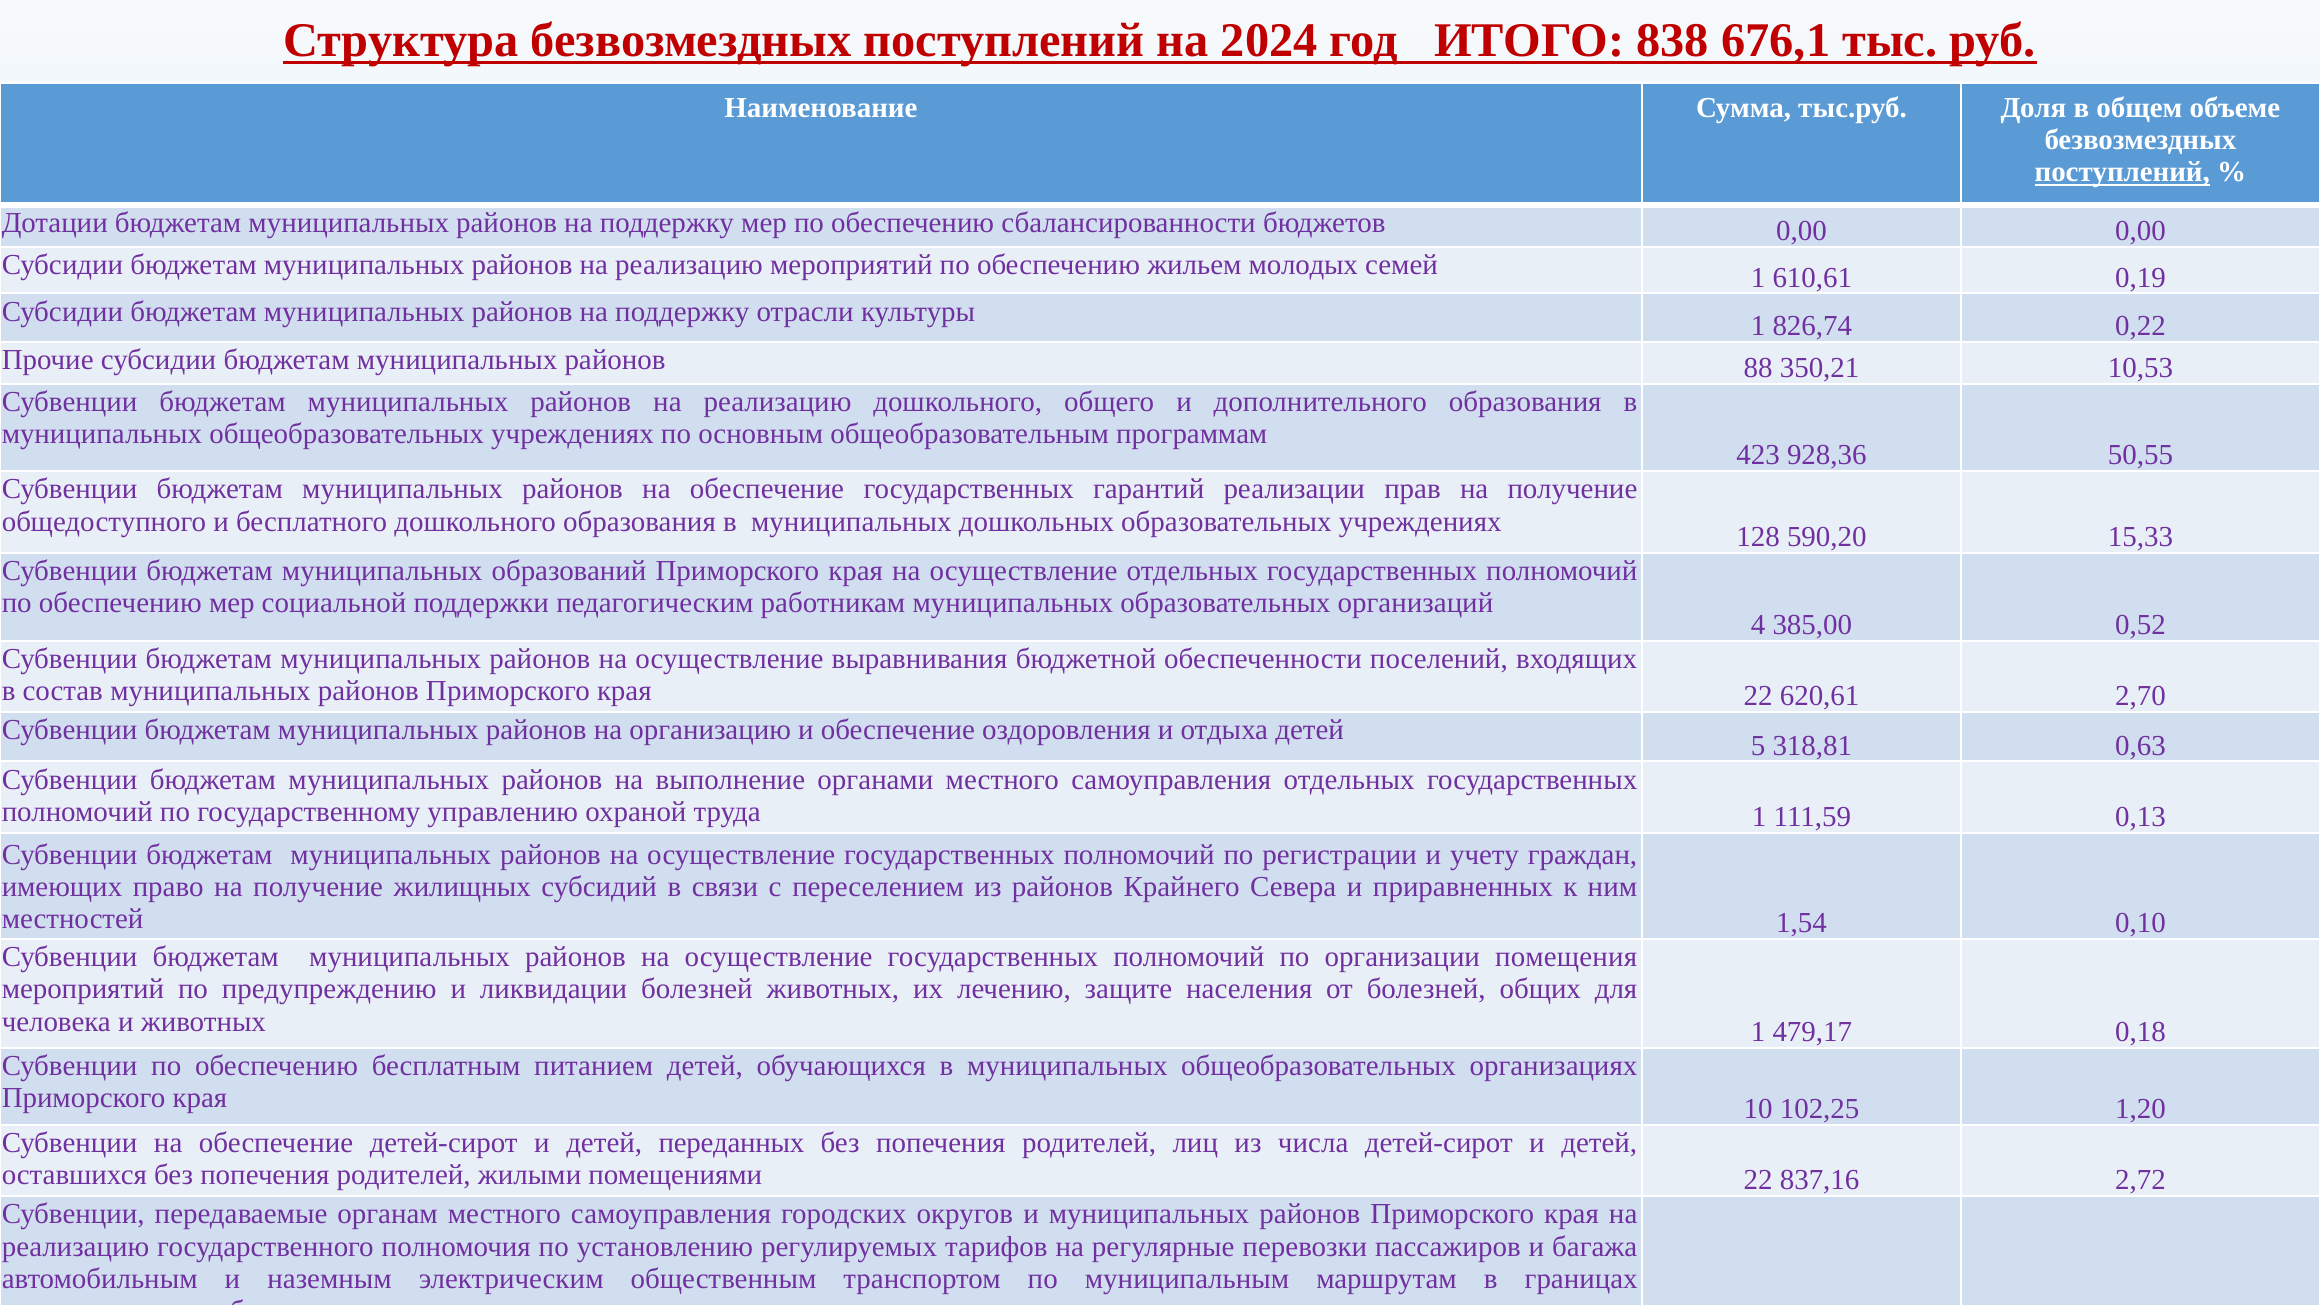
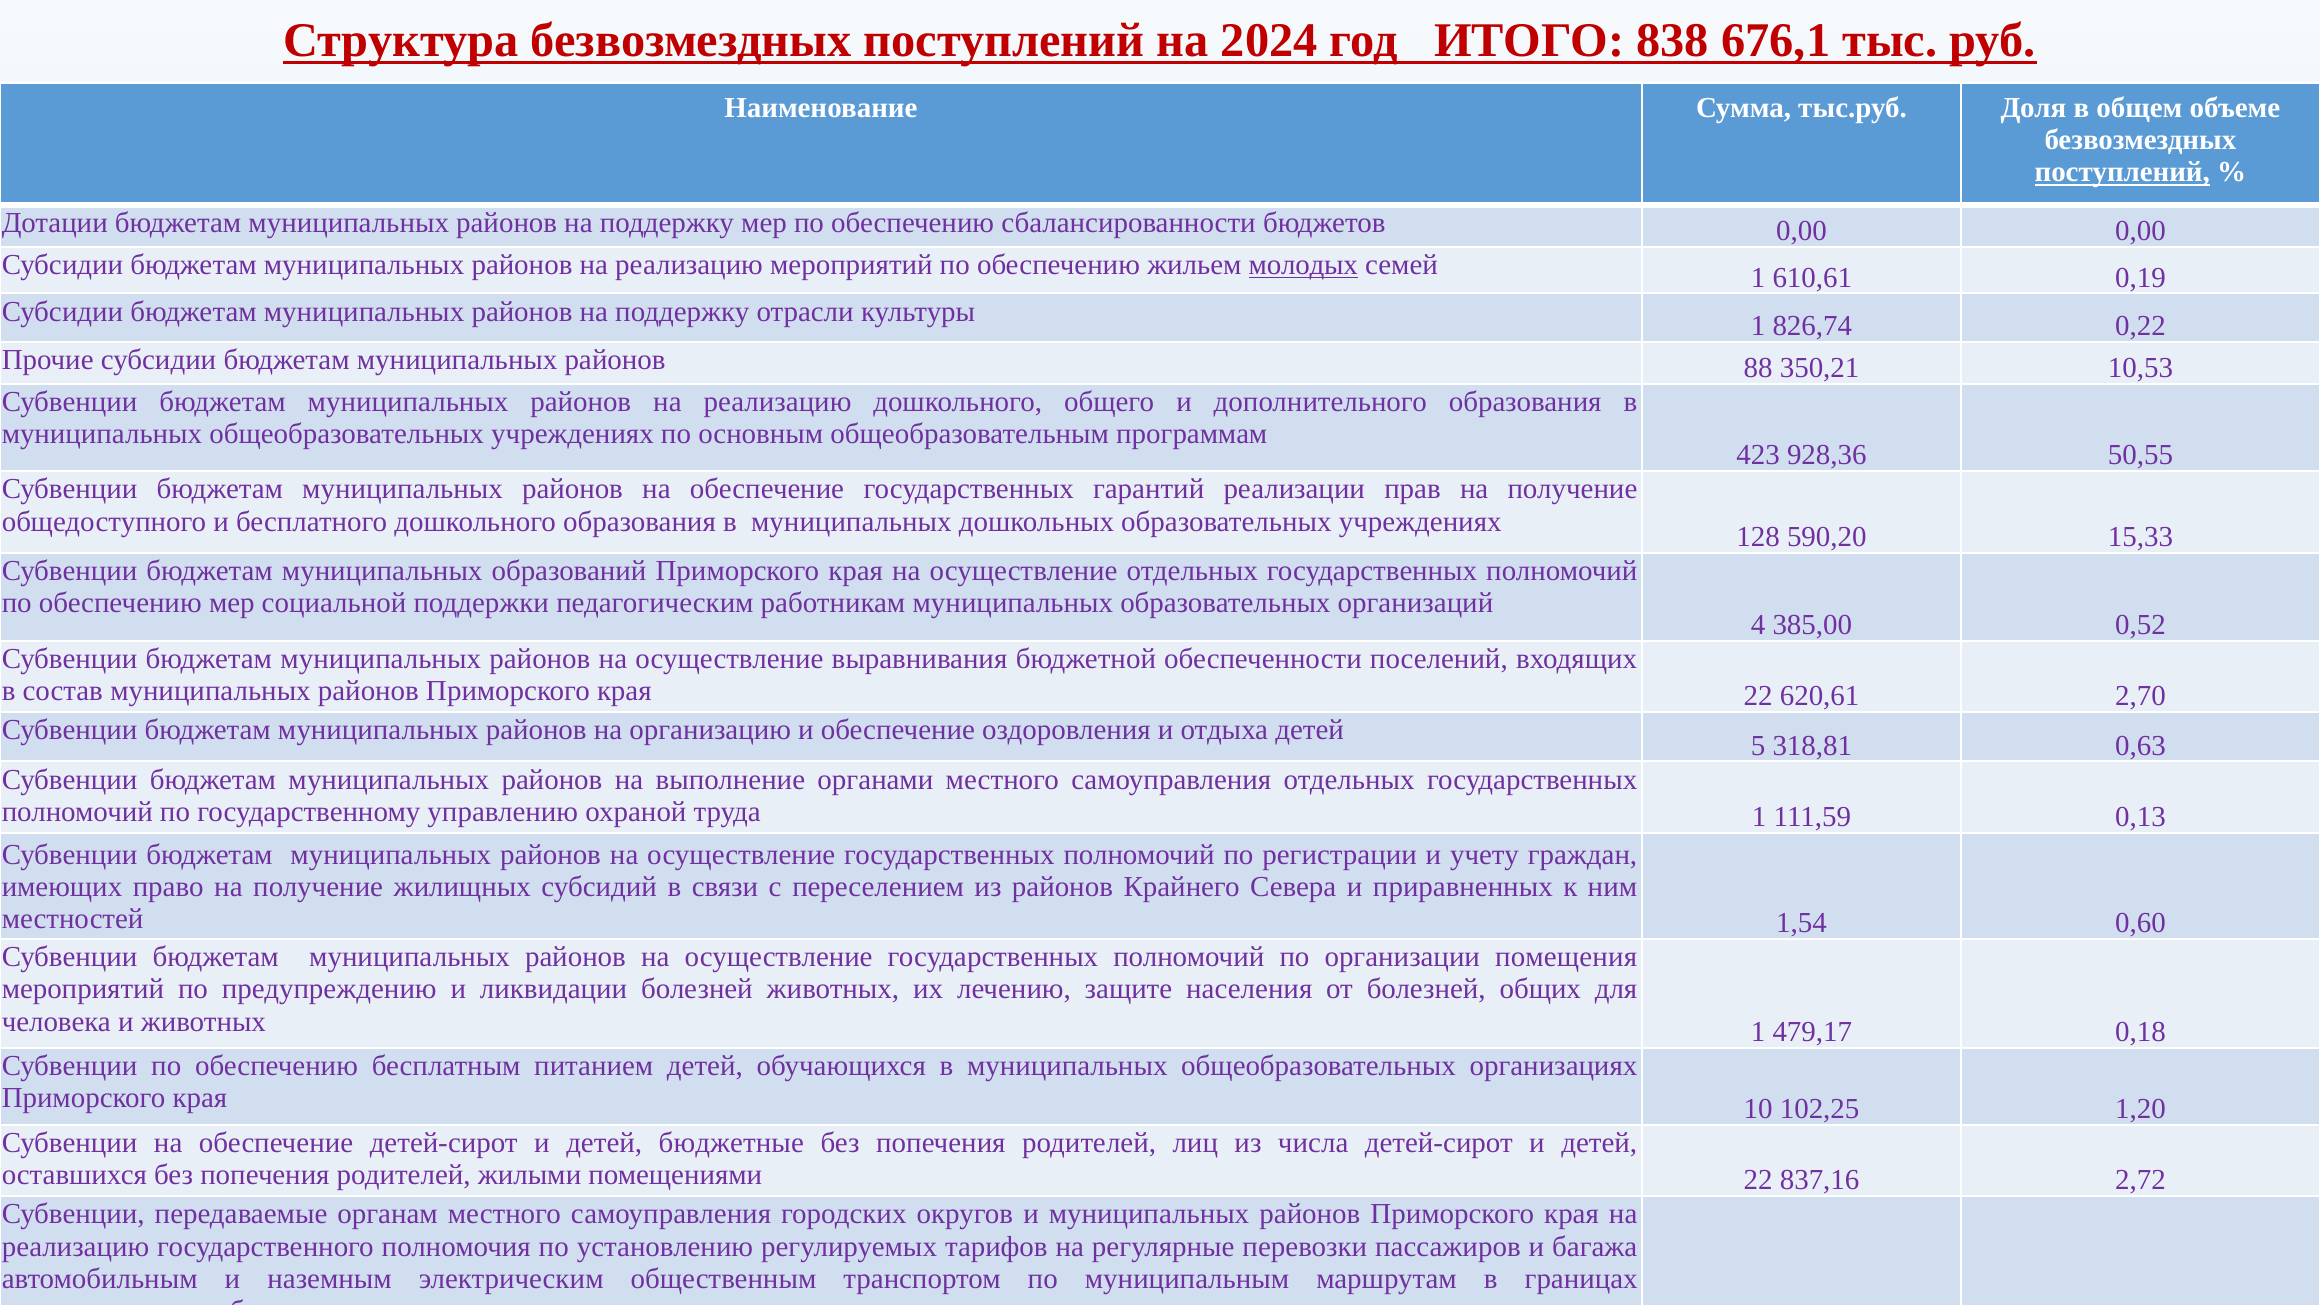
молодых underline: none -> present (1303, 265)
0,10: 0,10 -> 0,60 (2141, 923)
переданных: переданных -> бюджетные (731, 1143)
